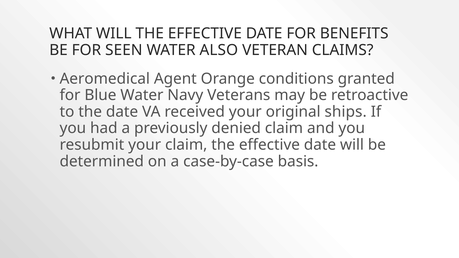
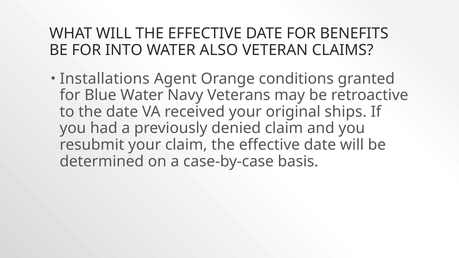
SEEN: SEEN -> INTO (124, 50)
Aeromedical: Aeromedical -> Installations (105, 79)
